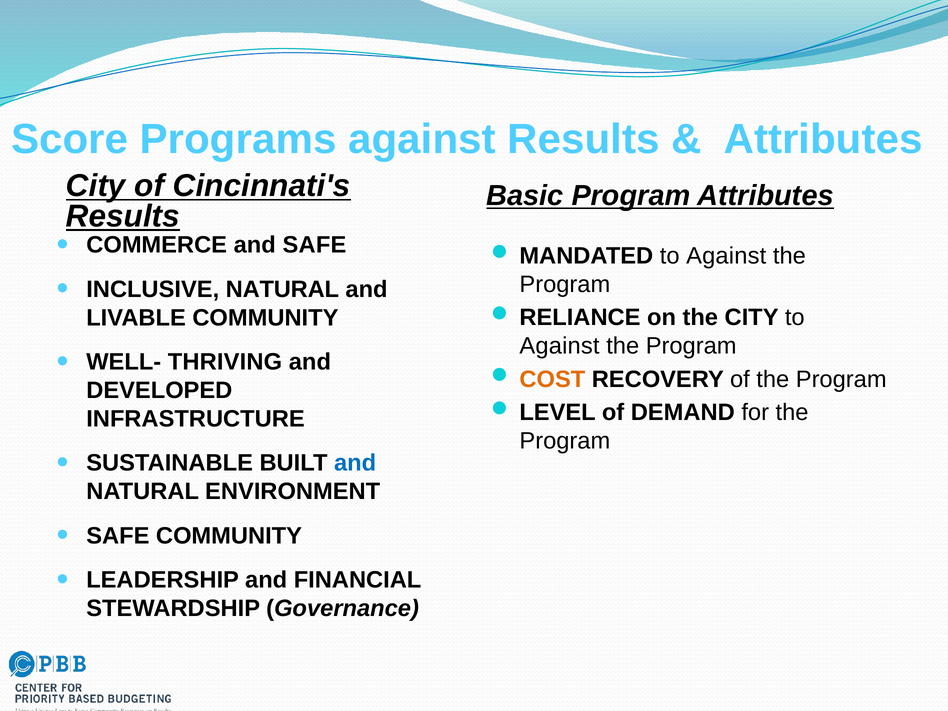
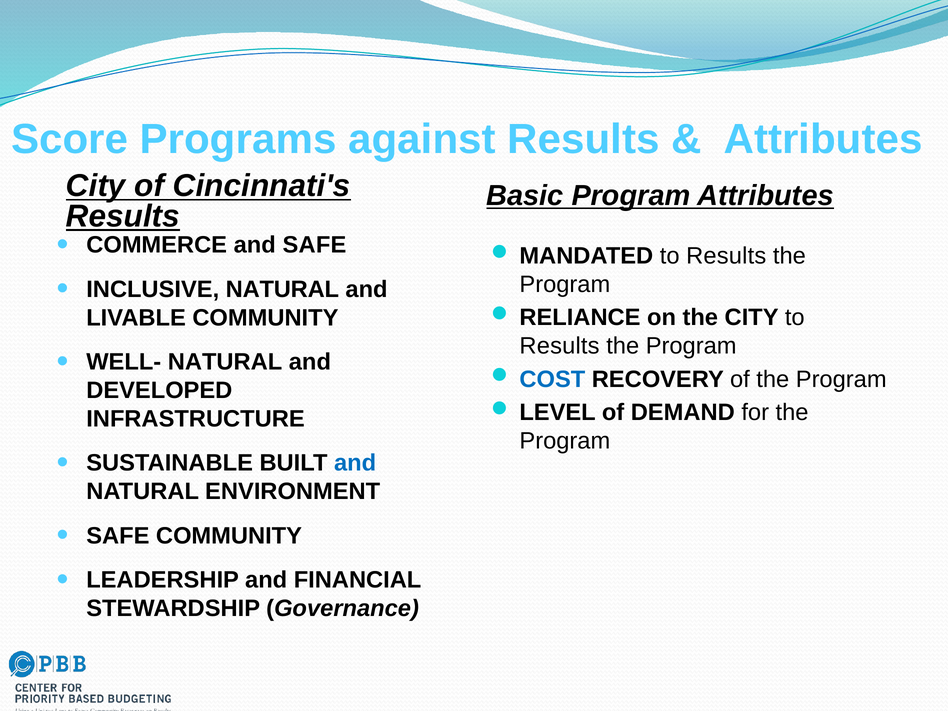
MANDATED to Against: Against -> Results (726, 256)
Against: Against -> Results (560, 346)
WELL- THRIVING: THRIVING -> NATURAL (225, 362)
COST colour: orange -> blue (552, 379)
